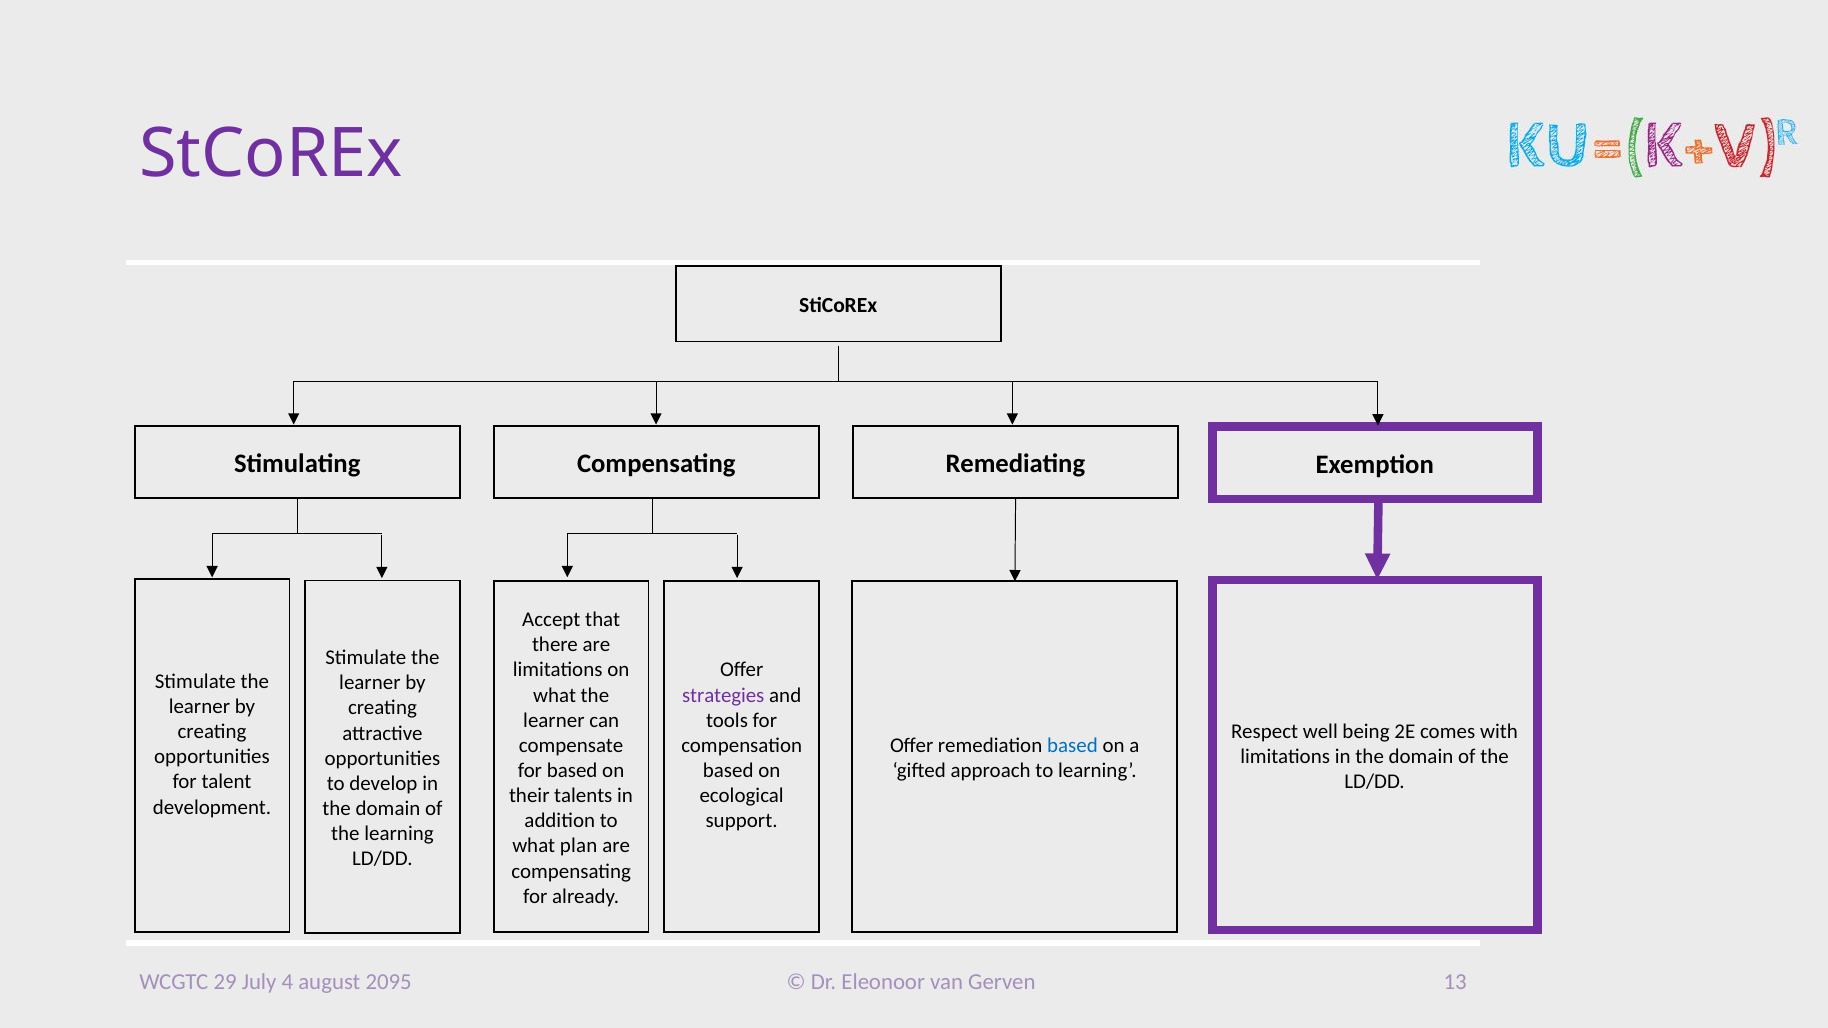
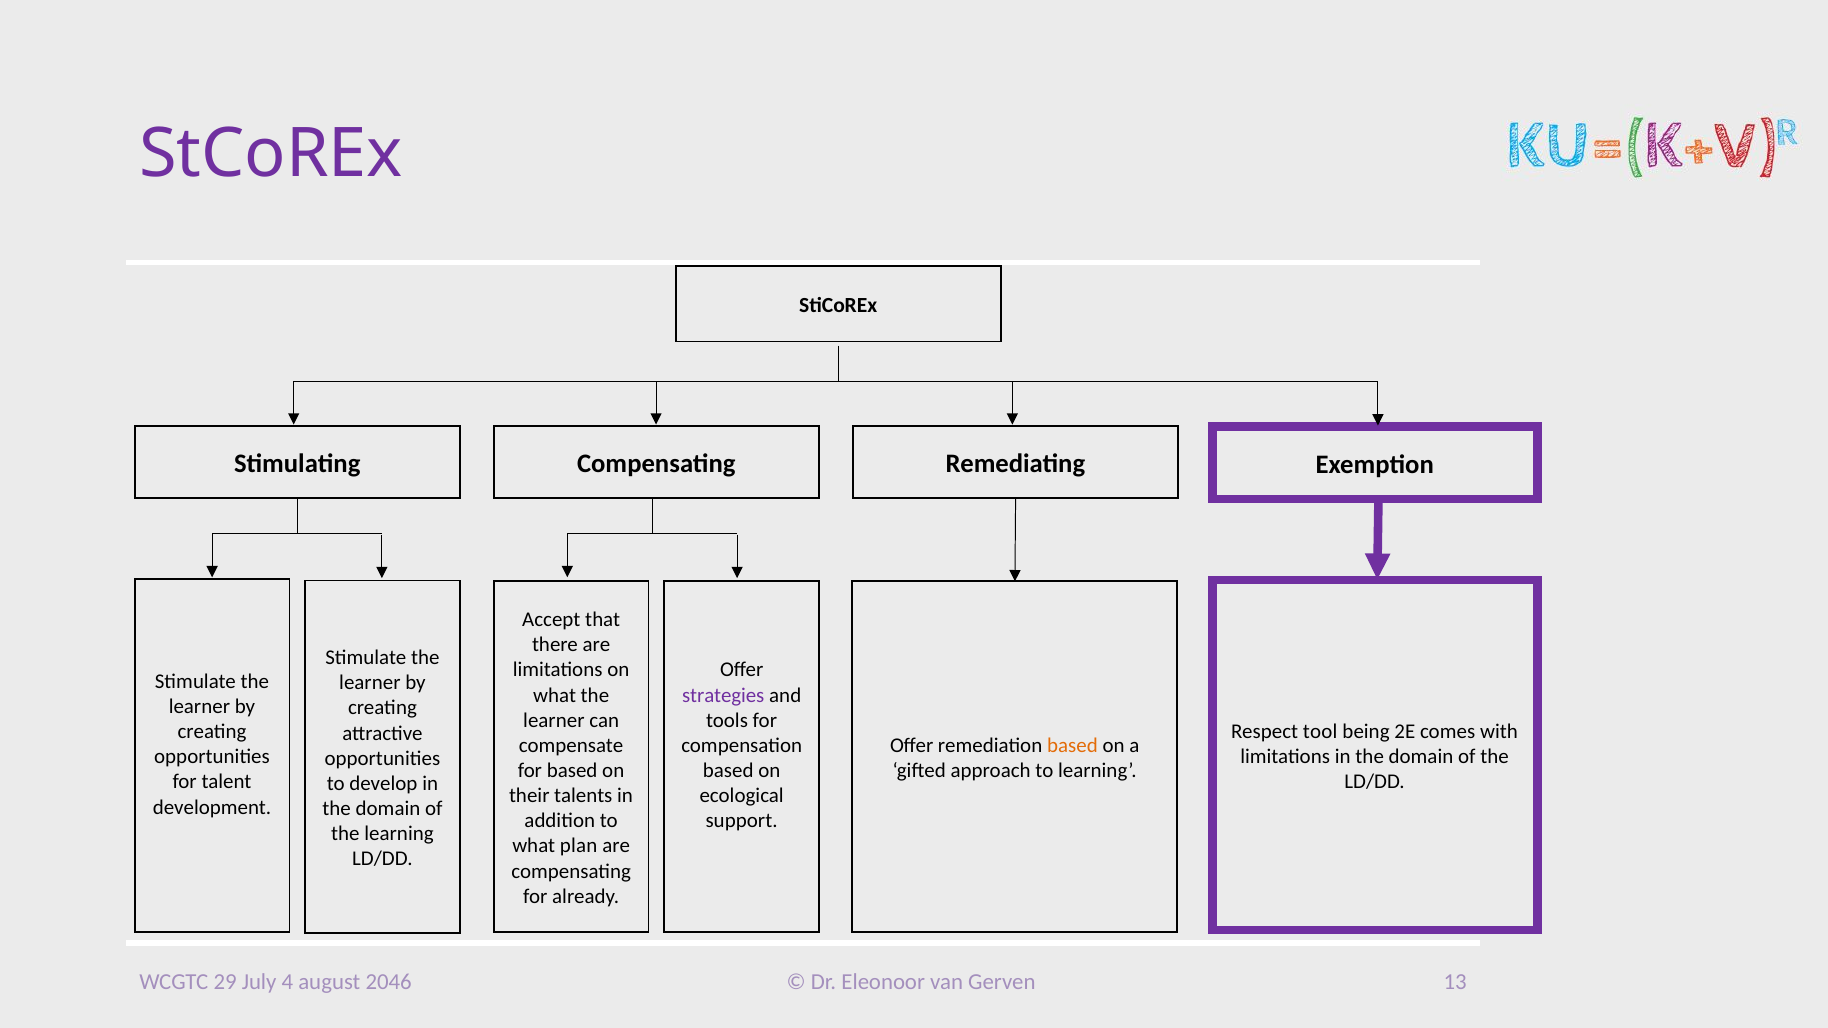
well: well -> tool (1320, 732)
based colour: blue -> orange (1072, 746)
2095: 2095 -> 2046 (389, 982)
